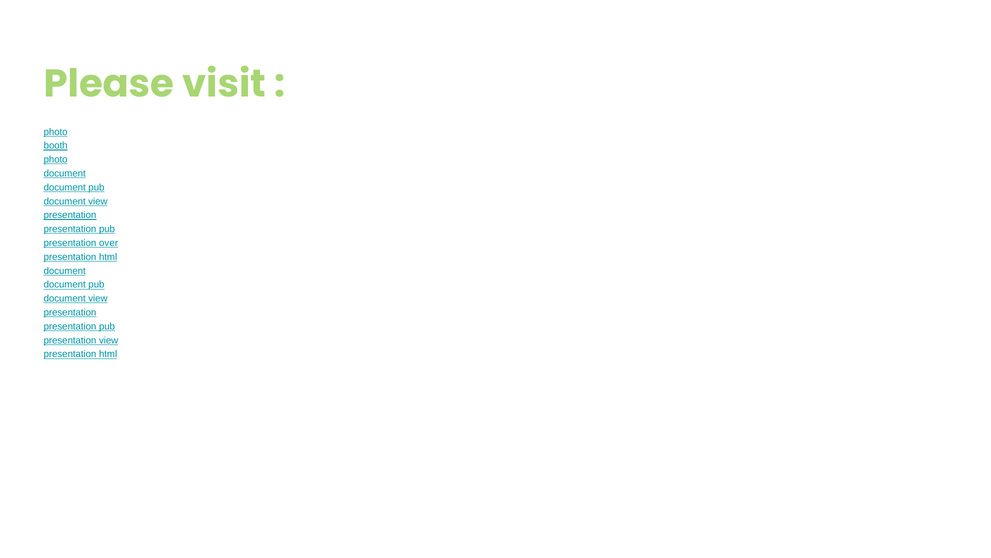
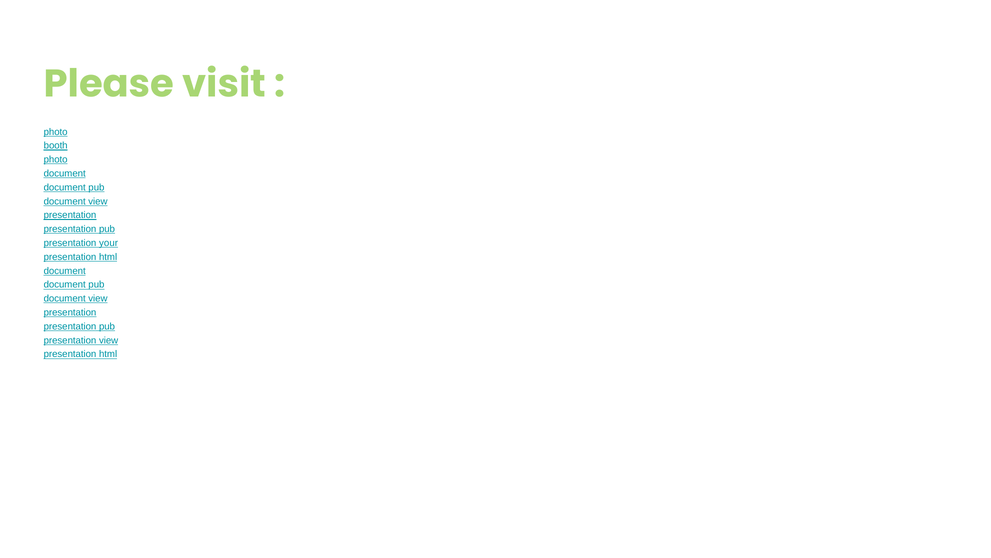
over: over -> your (109, 243)
